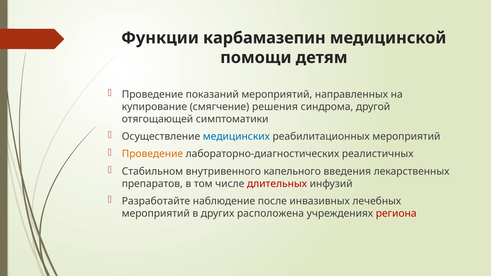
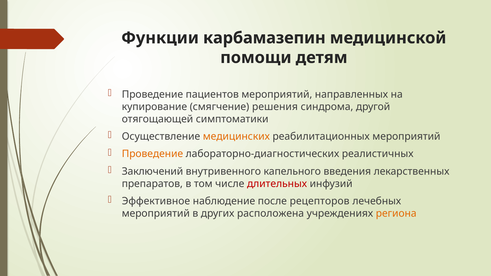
показаний: показаний -> пациентов (212, 95)
медицинских colour: blue -> orange (236, 137)
Стабильном: Стабильном -> Заключений (152, 171)
Разработайте: Разработайте -> Эффективное (156, 201)
инвазивных: инвазивных -> рецепторов (320, 201)
региона colour: red -> orange (396, 213)
